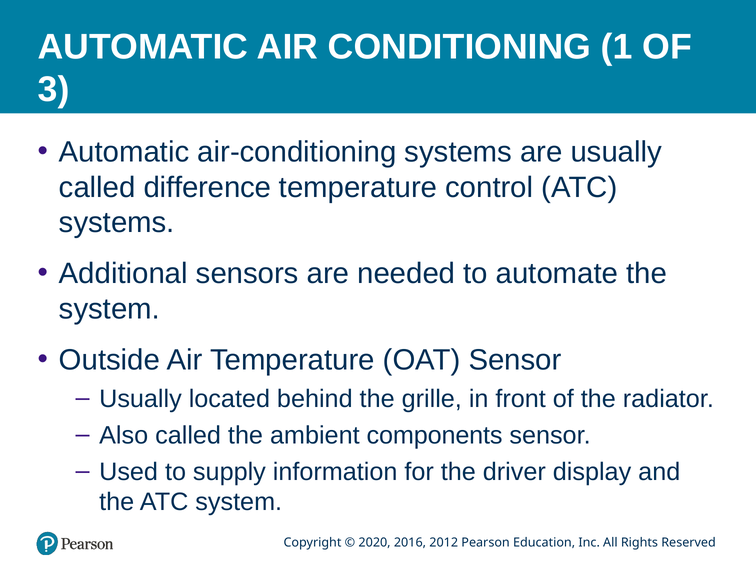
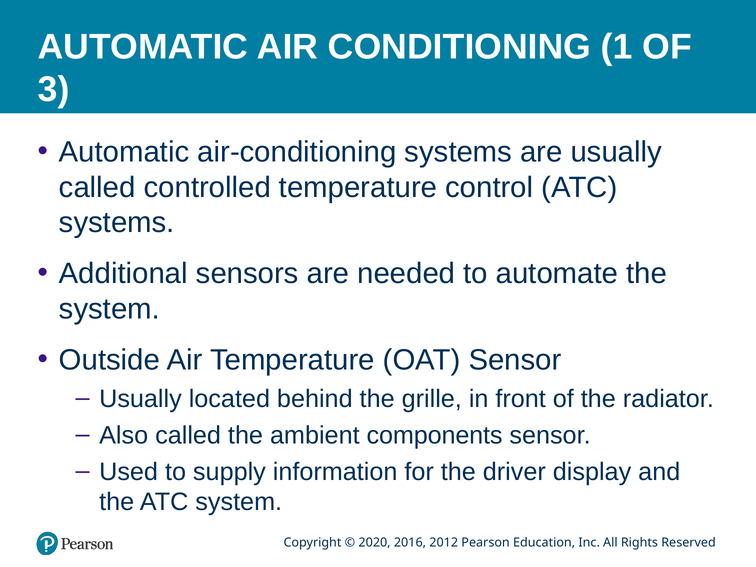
difference: difference -> controlled (207, 187)
